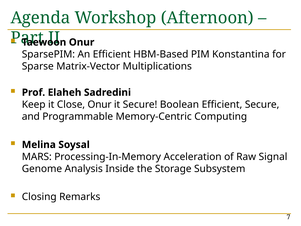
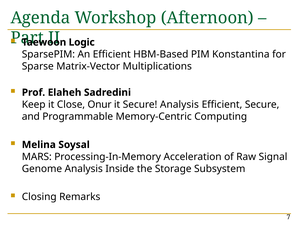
Onur: Onur -> Logic (82, 42)
Secure Boolean: Boolean -> Analysis (179, 104)
